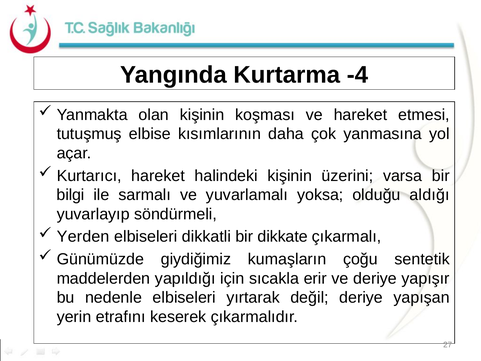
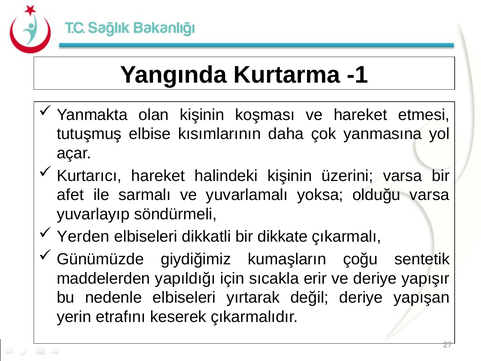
-4: -4 -> -1 (358, 75)
bilgi: bilgi -> afet (70, 195)
olduğu aldığı: aldığı -> varsa (430, 195)
